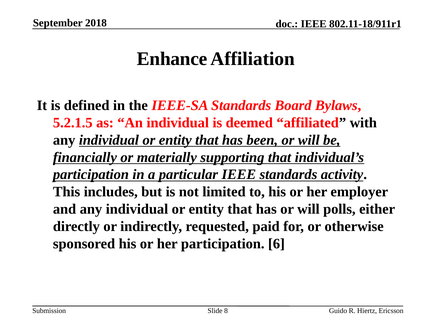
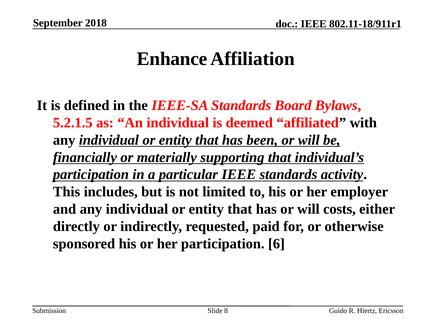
polls: polls -> costs (339, 209)
